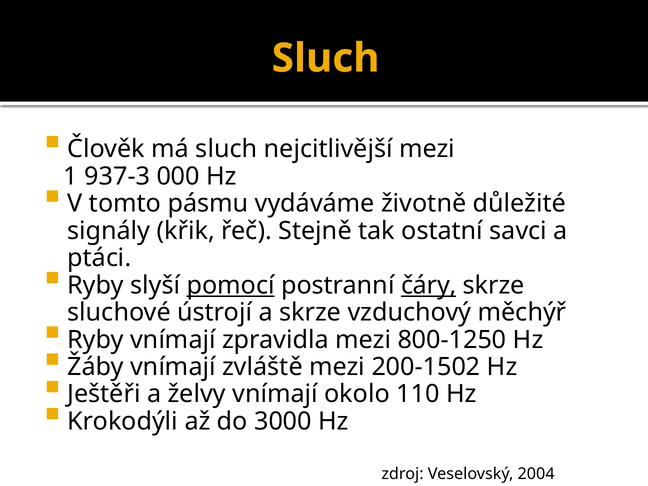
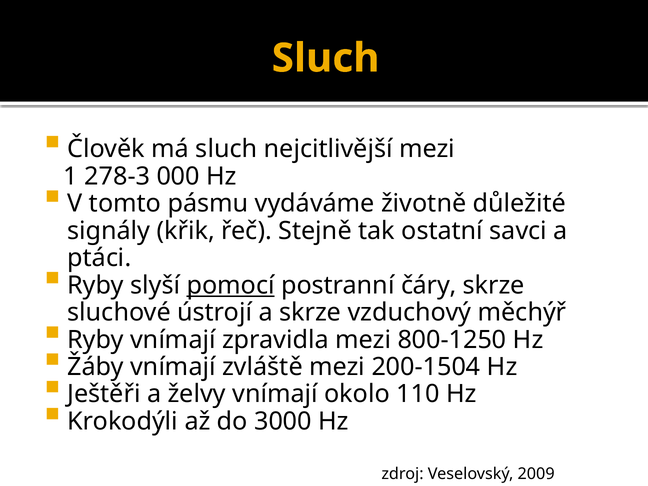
937-3: 937-3 -> 278-3 (117, 176)
čáry underline: present -> none (429, 285)
200-1502: 200-1502 -> 200-1504 (426, 367)
2004: 2004 -> 2009 (536, 474)
